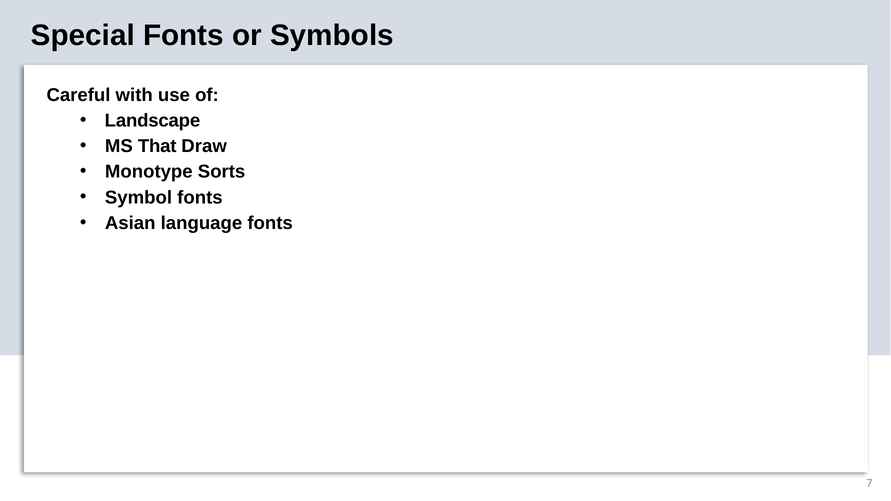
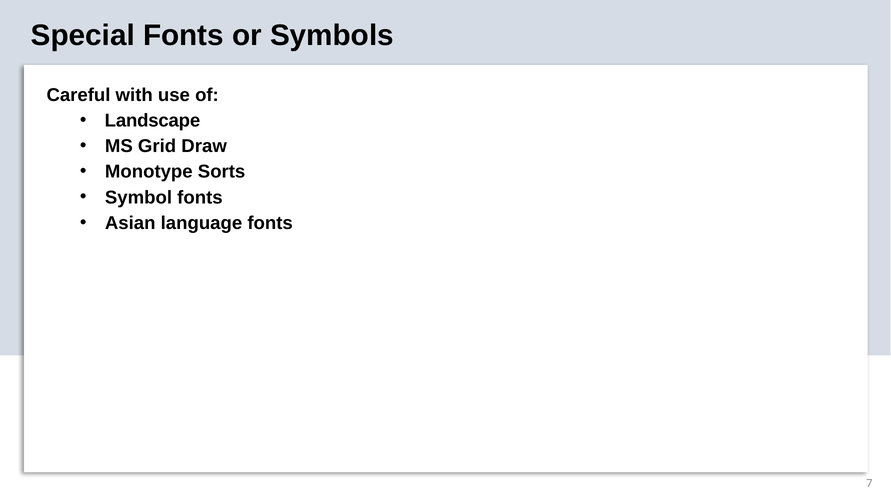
That: That -> Grid (157, 146)
